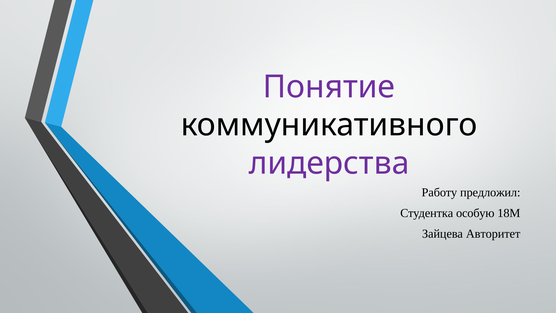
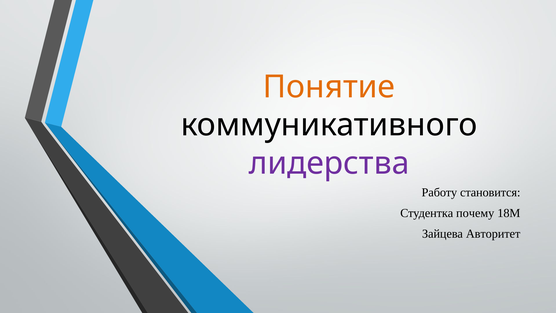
Понятие colour: purple -> orange (329, 87)
предложил: предложил -> становится (490, 192)
особую: особую -> почему (475, 213)
